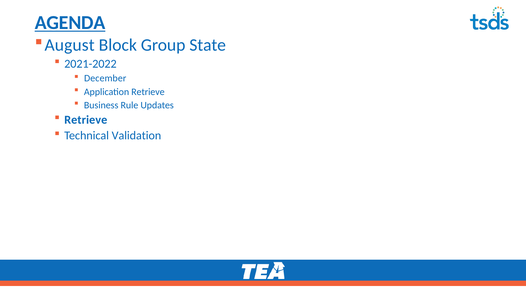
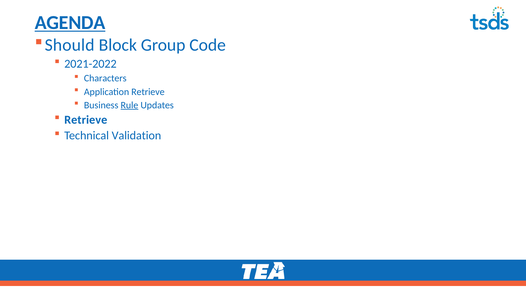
August: August -> Should (70, 45)
State: State -> Code (208, 45)
December: December -> Characters (105, 78)
Rule underline: none -> present (129, 105)
